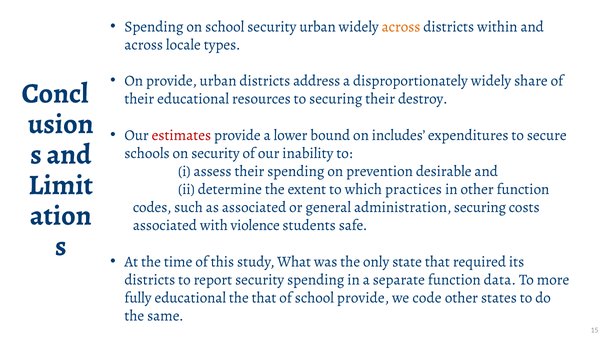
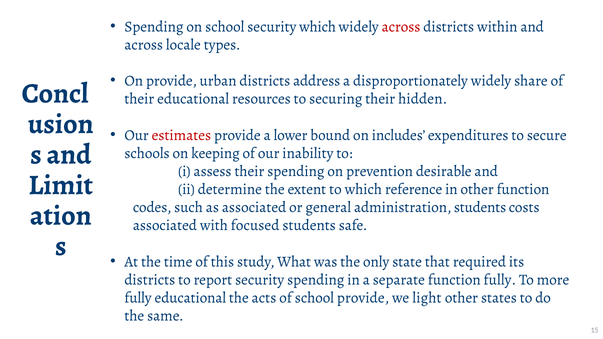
security urban: urban -> which (318, 27)
across colour: orange -> red (401, 27)
destroy: destroy -> hidden (423, 99)
on security: security -> keeping (216, 153)
practices: practices -> reference (414, 189)
administration securing: securing -> students (480, 208)
violence: violence -> focused (255, 226)
function data: data -> fully (500, 280)
the that: that -> acts (264, 298)
code: code -> light (427, 298)
